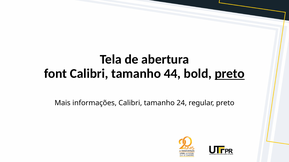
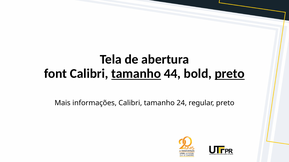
tamanho underline: none -> present (136, 74)
